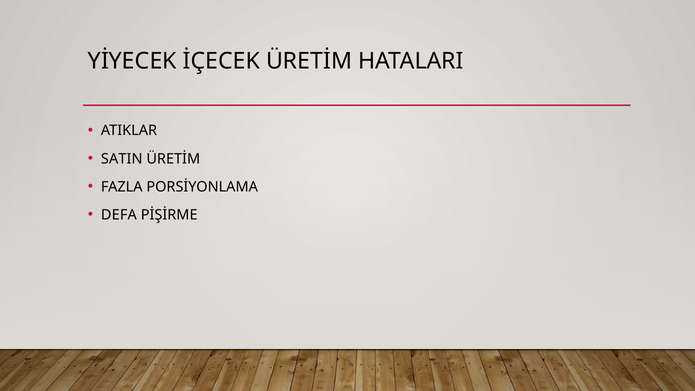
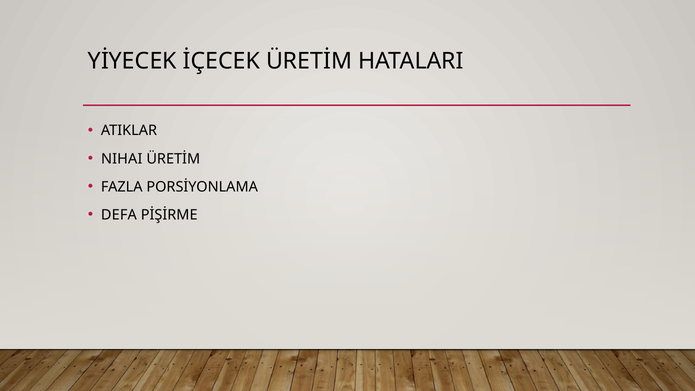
SATIN: SATIN -> NIHAI (122, 159)
